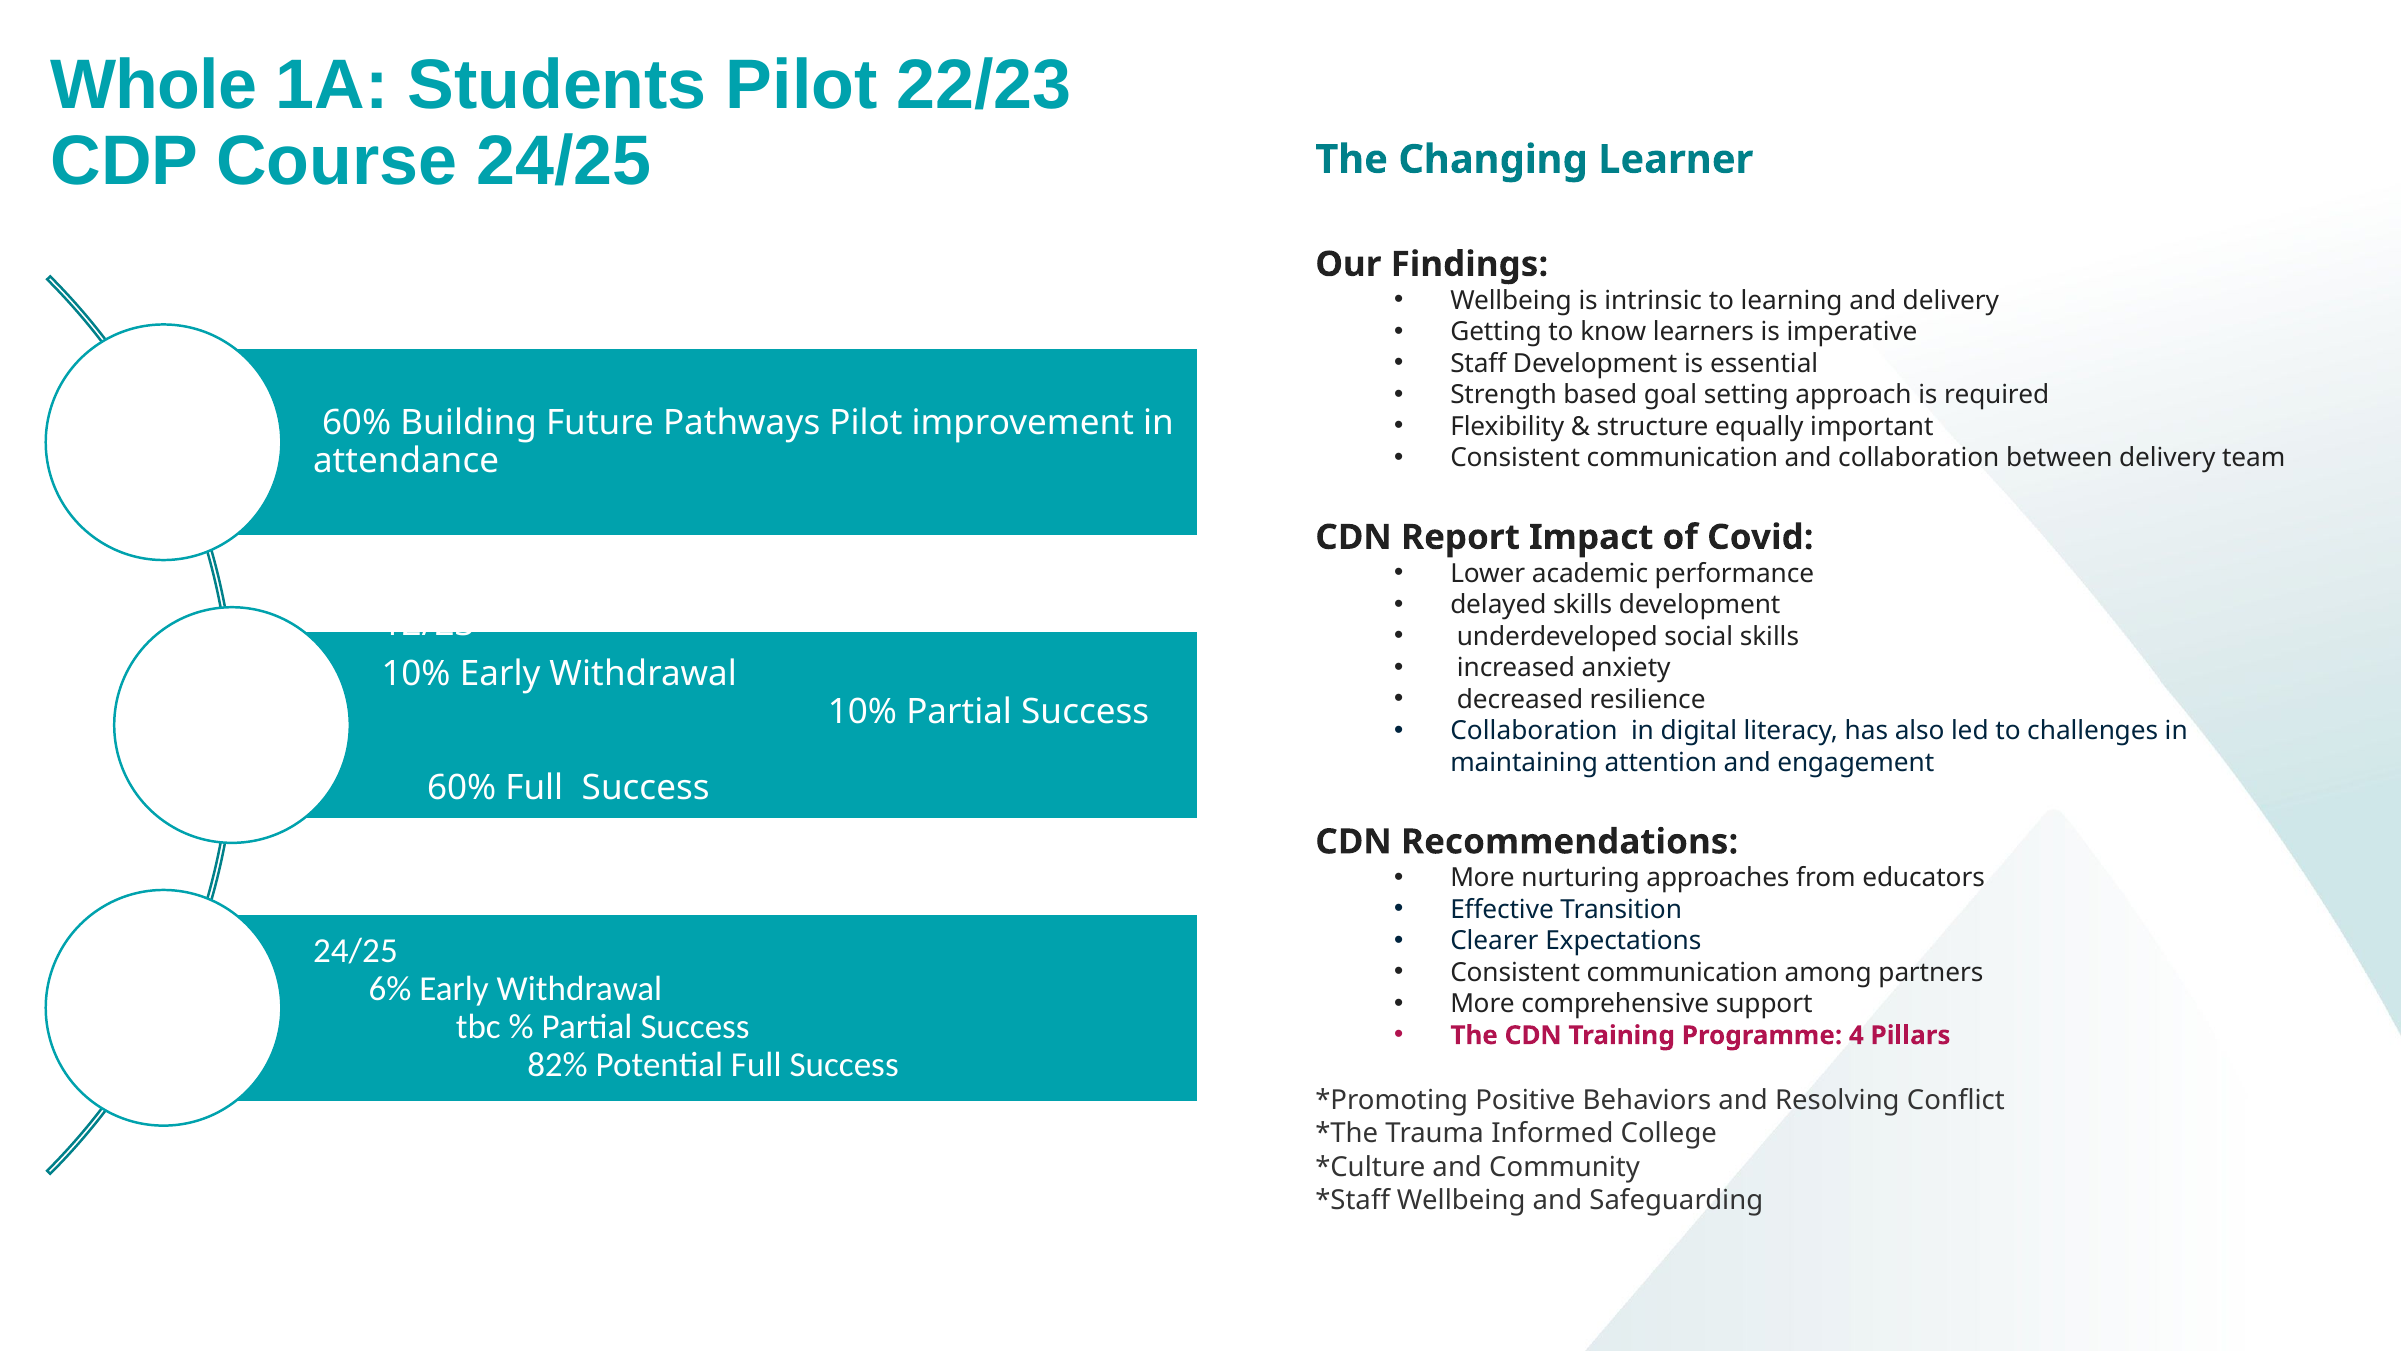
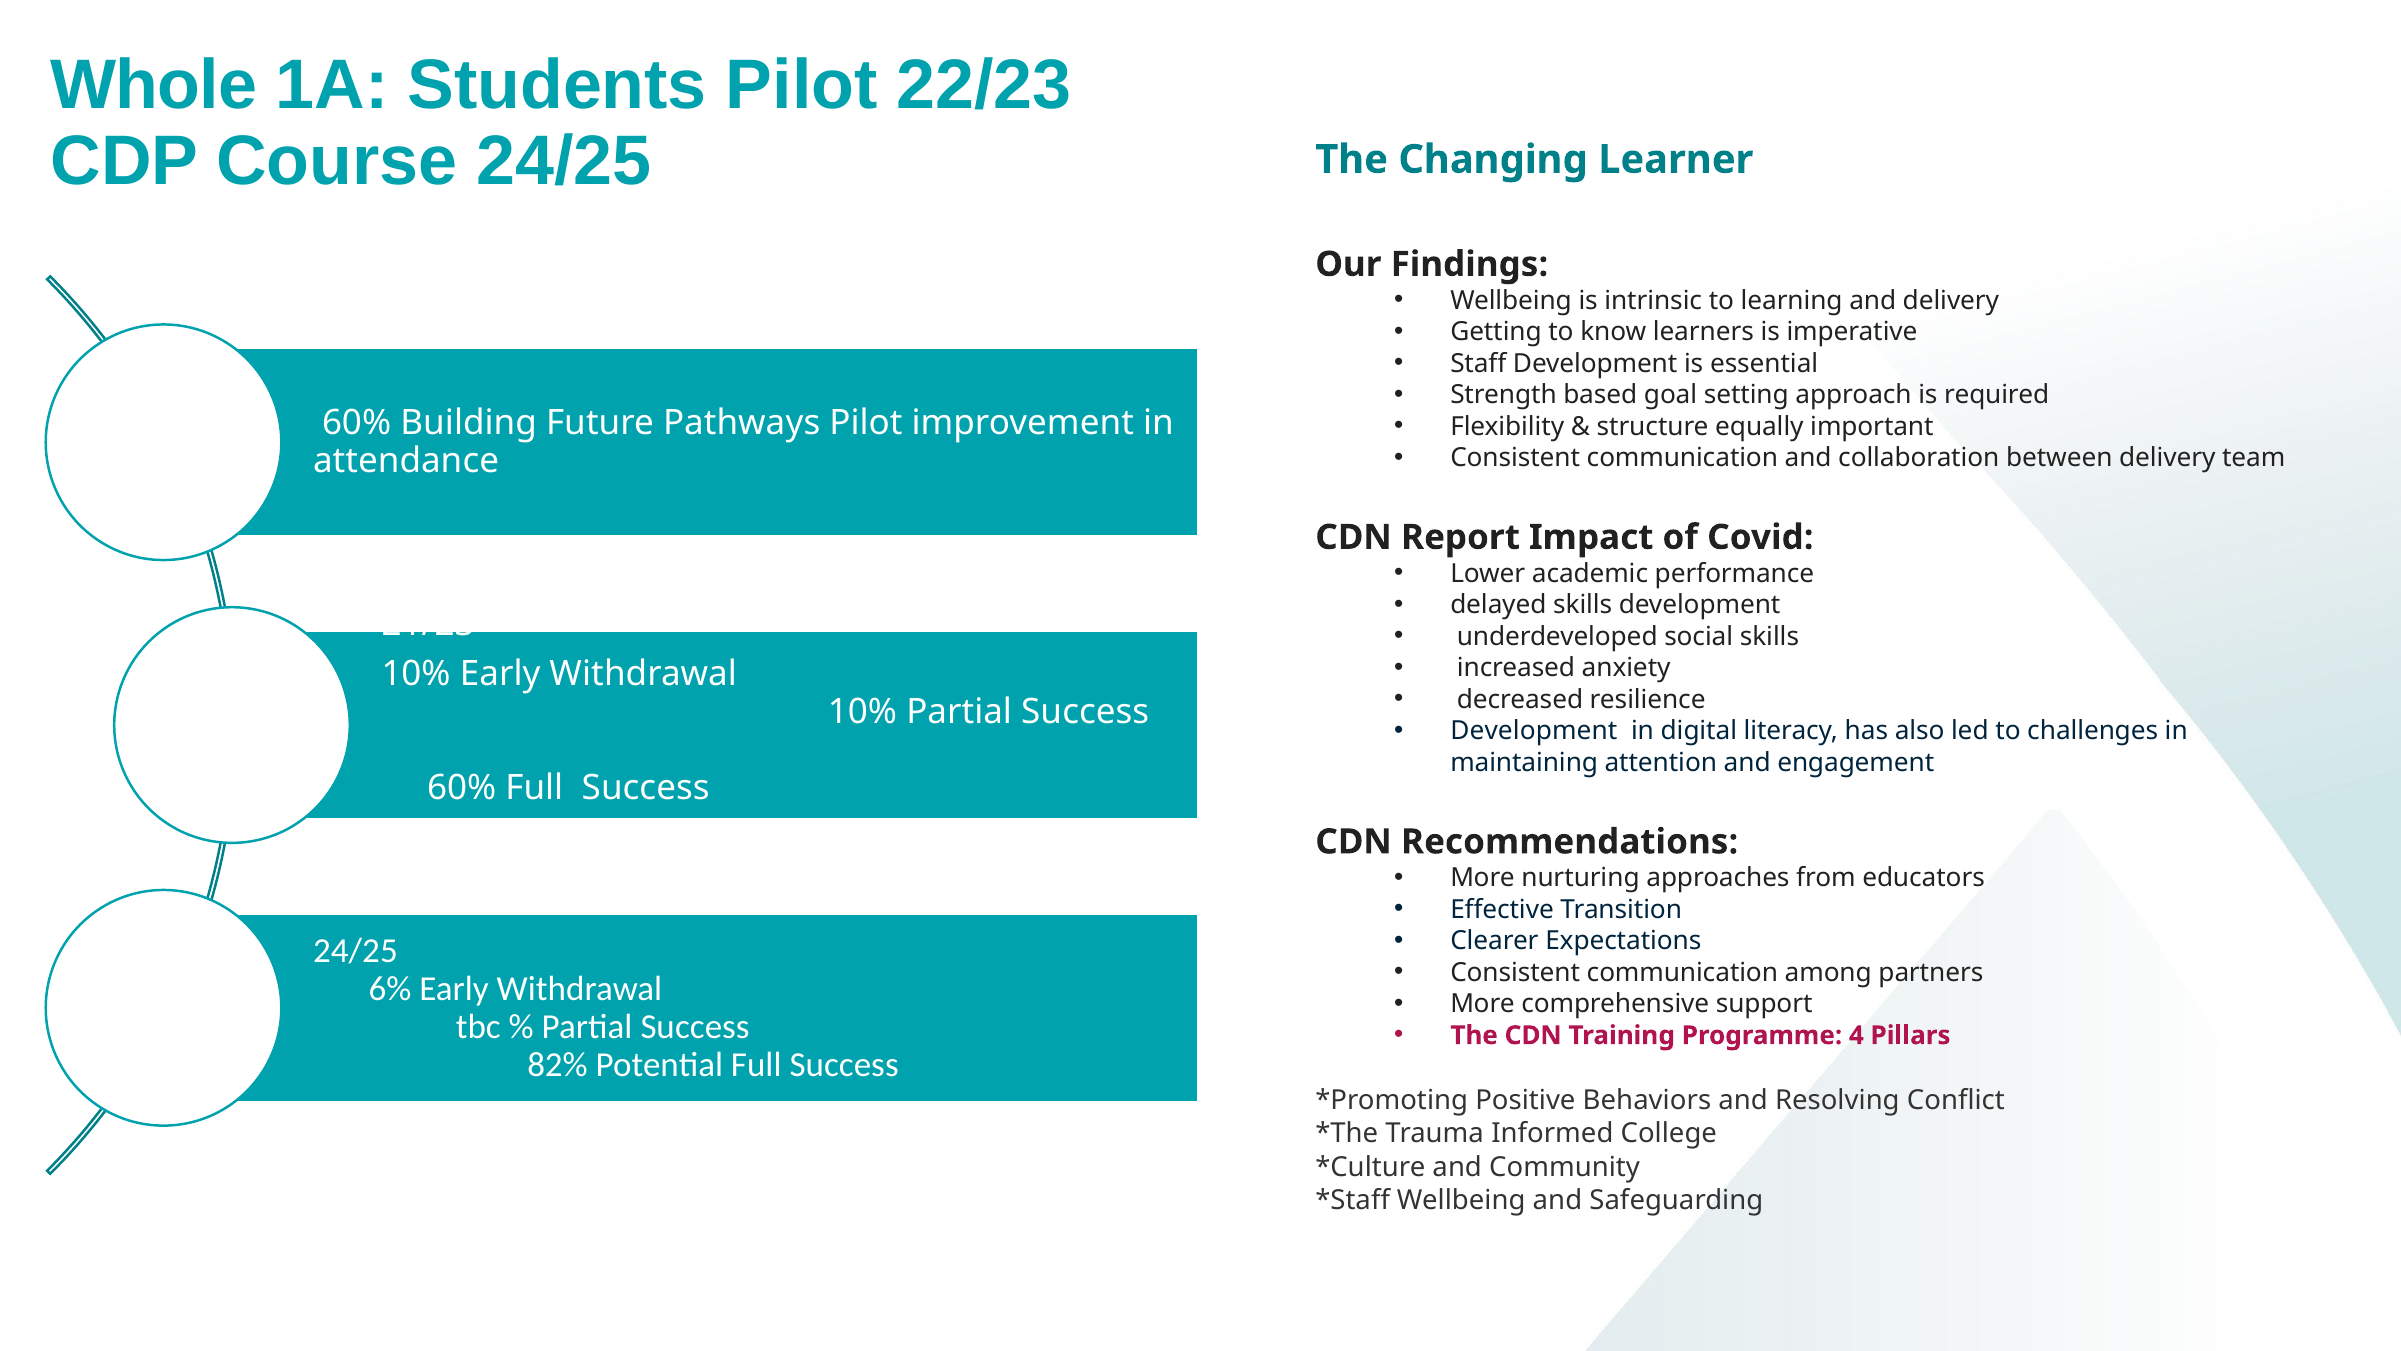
12/23: 12/23 -> 21/23 (428, 624)
Collaboration: Collaboration -> Development (1534, 731)
